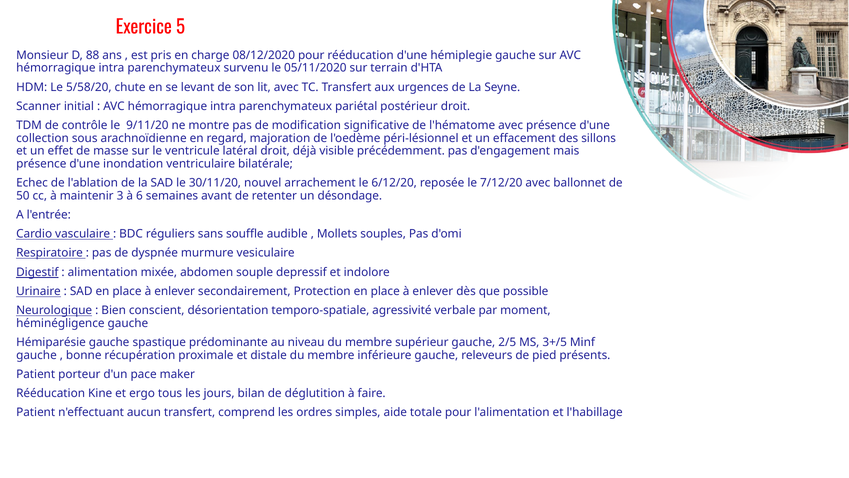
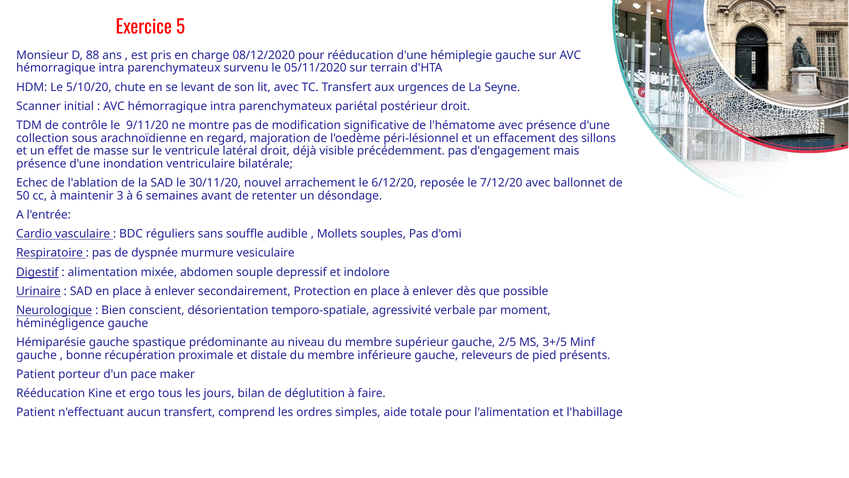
5/58/20: 5/58/20 -> 5/10/20 (89, 87)
